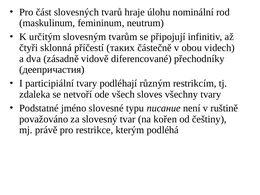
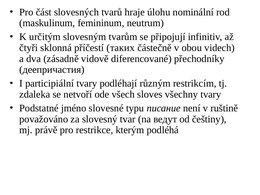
kořen: kořen -> ведут (165, 119)
